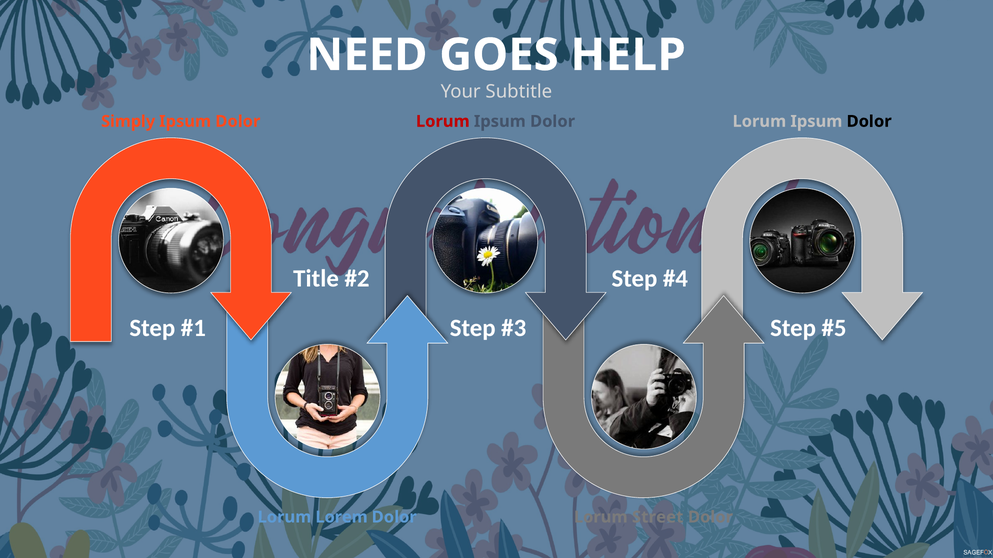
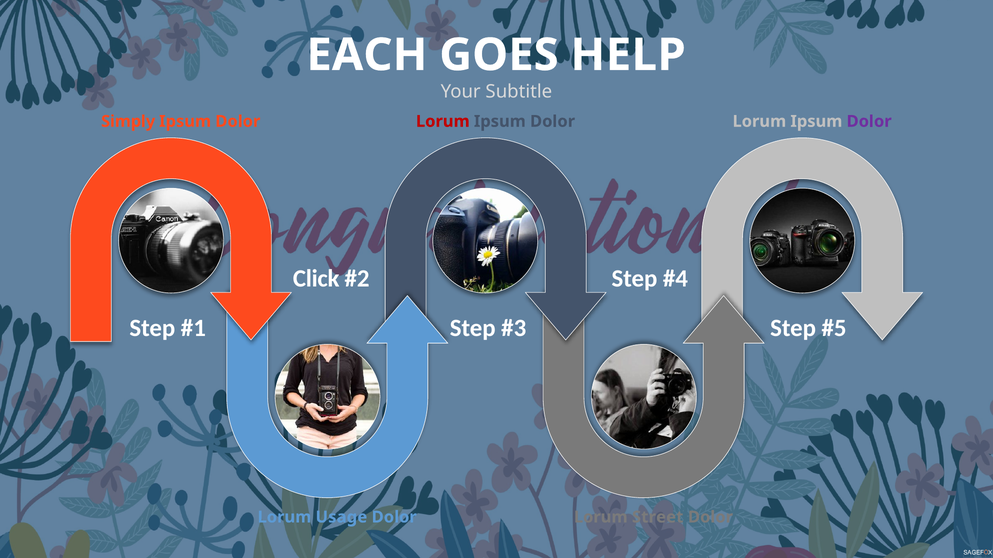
NEED: NEED -> EACH (367, 55)
Dolor colour: black -> purple (869, 122)
Title: Title -> Click (316, 279)
Lorem: Lorem -> Usage (341, 518)
